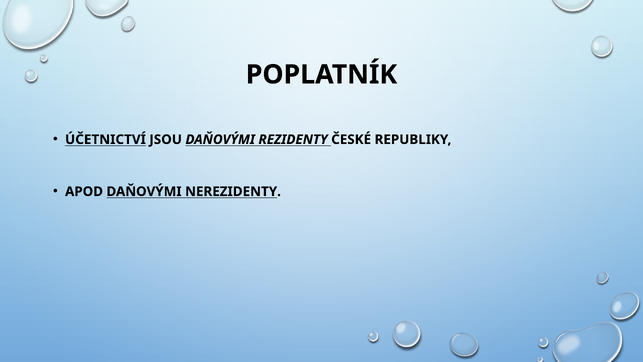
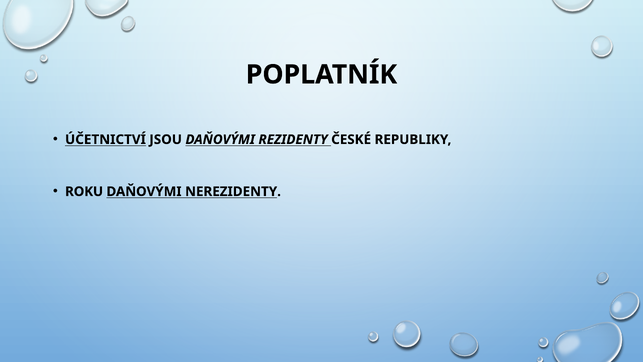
APOD: APOD -> ROKU (84, 191)
